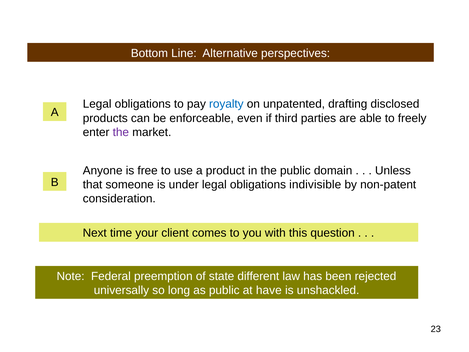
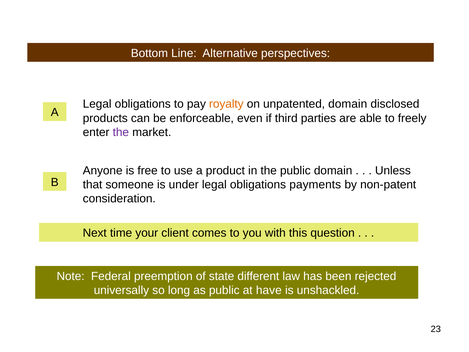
royalty colour: blue -> orange (226, 104)
unpatented drafting: drafting -> domain (348, 104)
indivisible: indivisible -> payments (315, 184)
